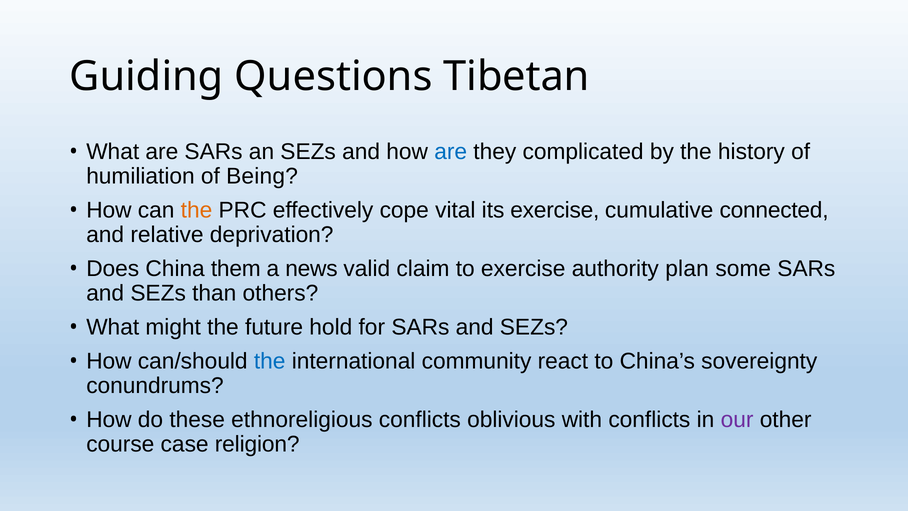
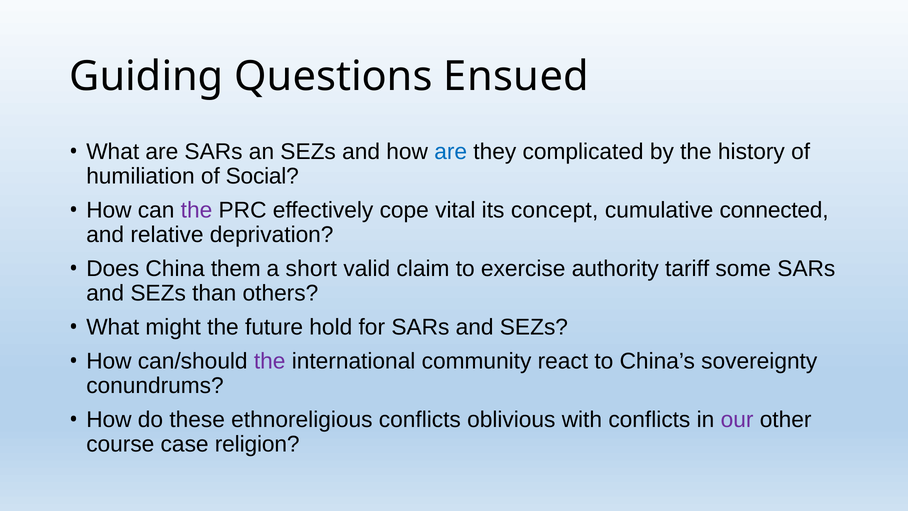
Tibetan: Tibetan -> Ensued (516, 76)
Being: Being -> Social (262, 176)
the colour: orange -> purple (197, 210)
its exercise: exercise -> concept (555, 210)
news: news -> short (311, 268)
plan: plan -> tariff (687, 268)
the colour: blue -> purple (270, 361)
